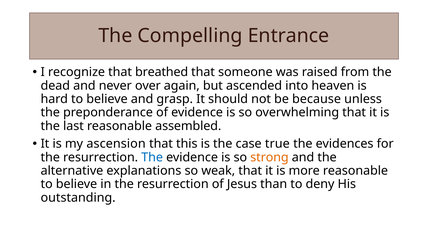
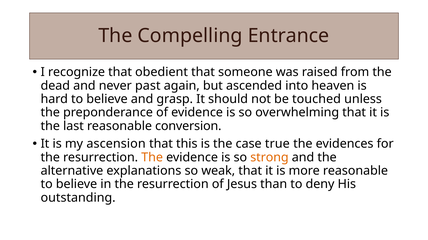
breathed: breathed -> obedient (162, 72)
over: over -> past (148, 86)
because: because -> touched (317, 99)
assembled: assembled -> conversion (188, 126)
The colour: blue -> orange (152, 158)
